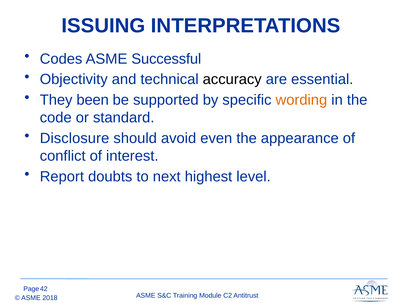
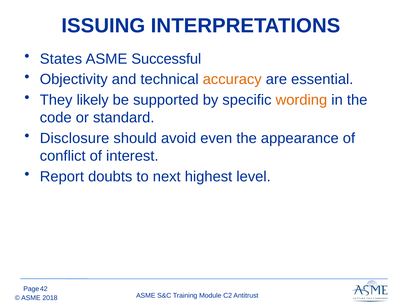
Codes: Codes -> States (61, 59)
accuracy colour: black -> orange (232, 79)
been: been -> likely (93, 100)
